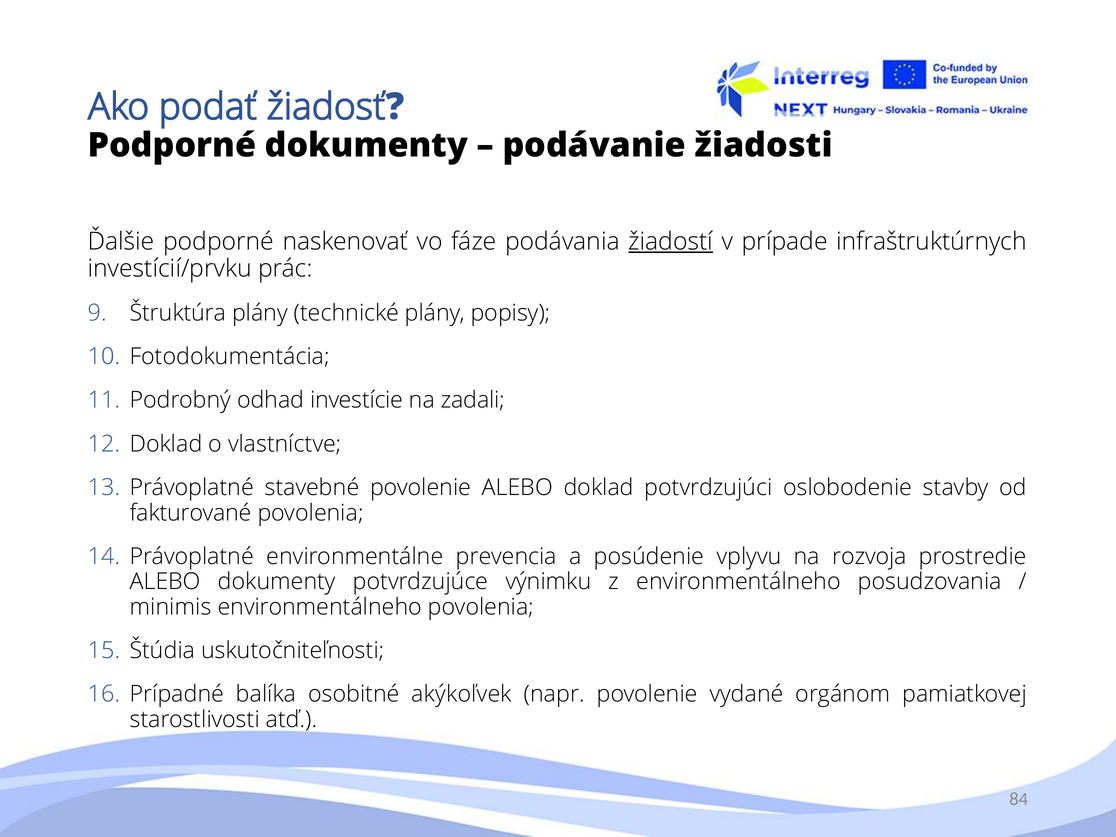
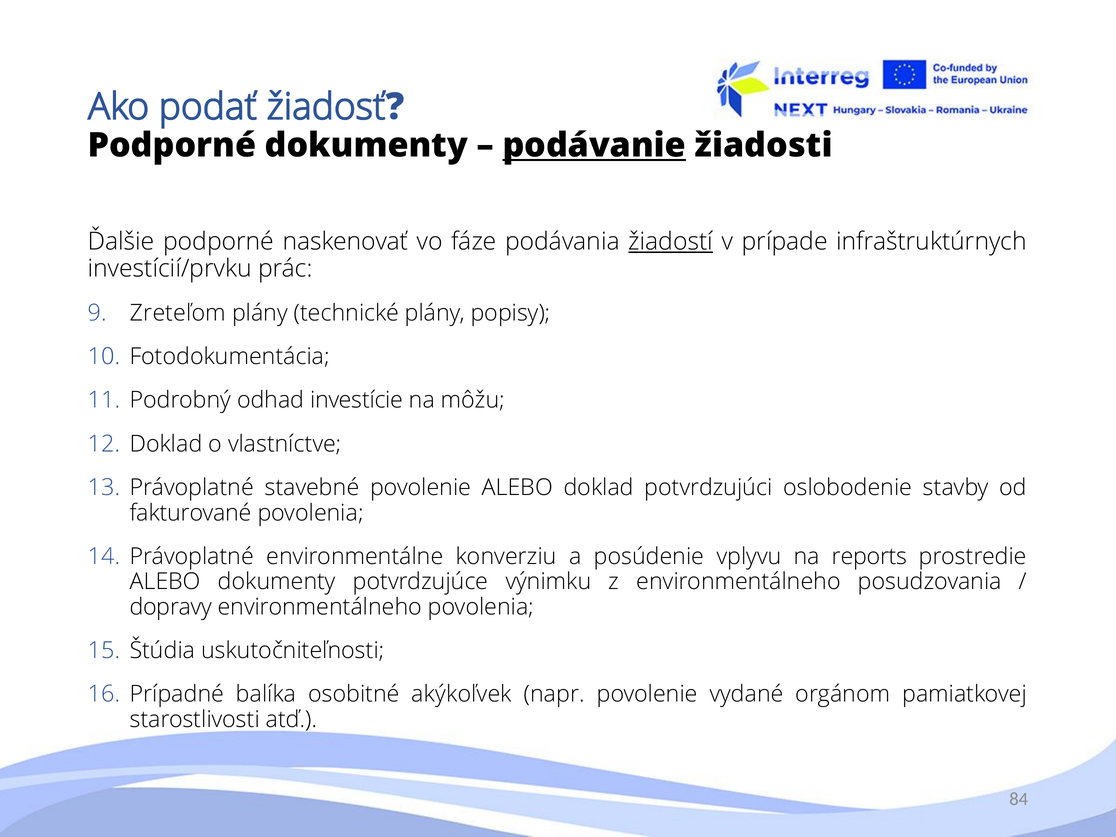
podávanie underline: none -> present (594, 145)
Štruktúra: Štruktúra -> Zreteľom (178, 313)
zadali: zadali -> môžu (473, 400)
prevencia: prevencia -> konverziu (506, 557)
rozvoja: rozvoja -> reports (869, 557)
minimis: minimis -> dopravy (171, 607)
